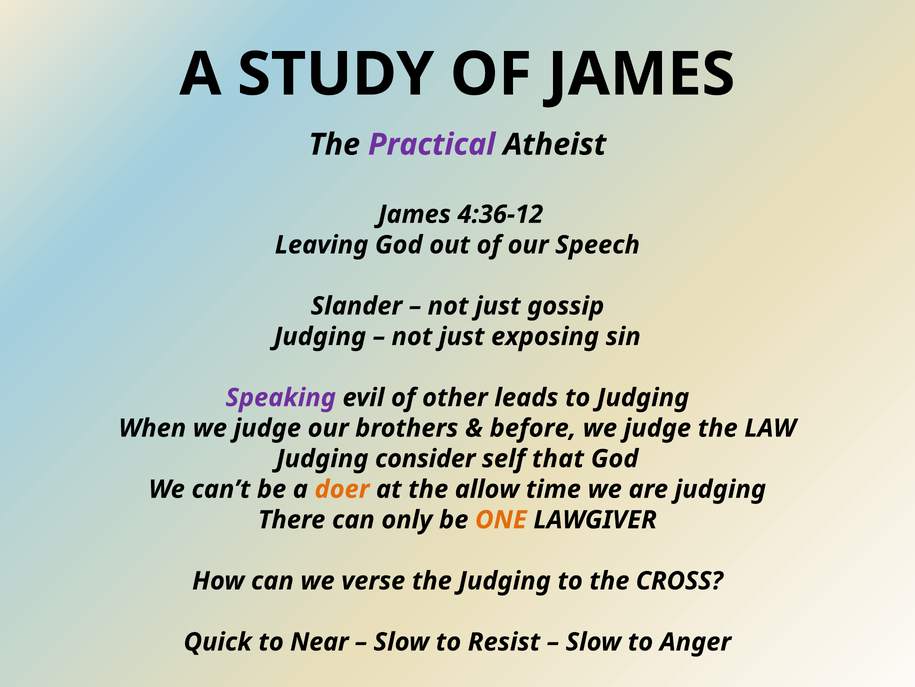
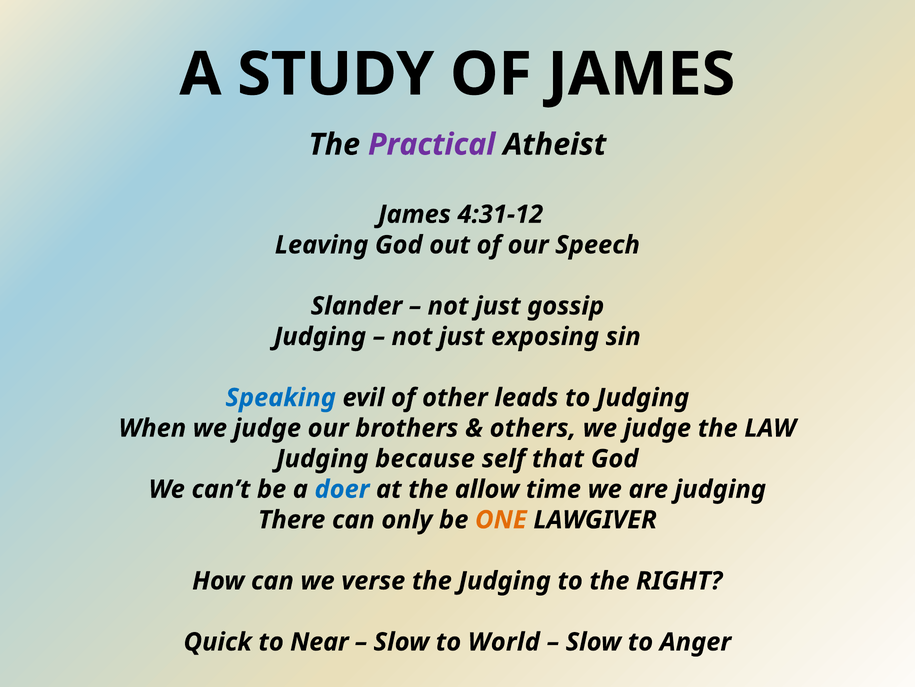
4:36-12: 4:36-12 -> 4:31-12 (500, 214)
Speaking colour: purple -> blue (281, 397)
before: before -> others (533, 428)
consider: consider -> because (425, 458)
doer colour: orange -> blue (342, 489)
CROSS: CROSS -> RIGHT (679, 580)
Resist: Resist -> World (504, 641)
